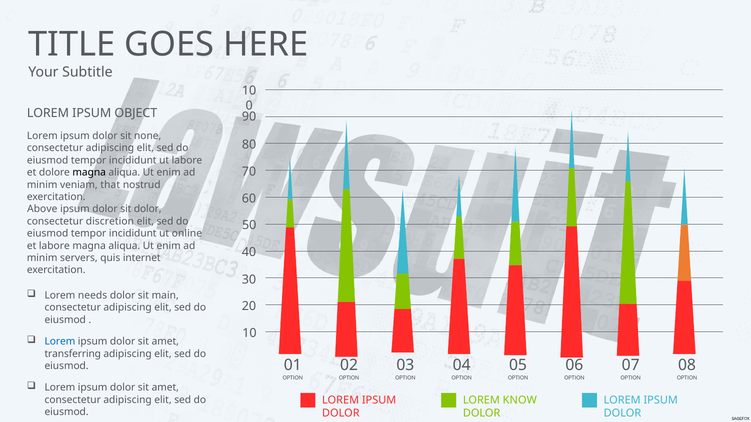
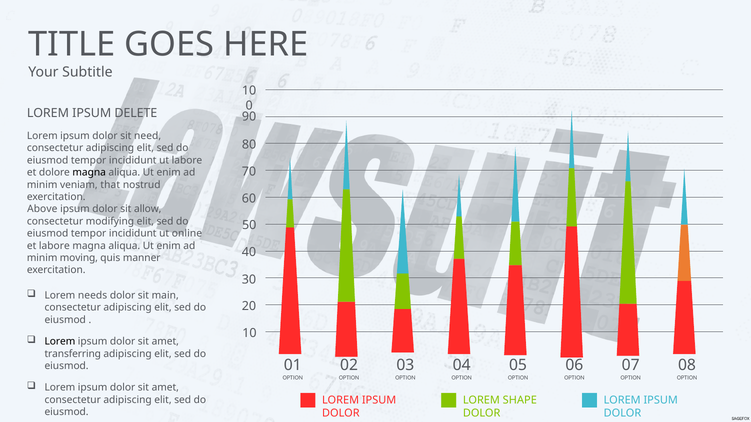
OBJECT: OBJECT -> DELETE (136, 113)
none: none -> need (148, 136)
sit dolor: dolor -> allow (148, 209)
discretion: discretion -> modifying (110, 221)
servers: servers -> moving (79, 258)
internet: internet -> manner (142, 258)
Lorem colour: blue -> black (60, 342)
KNOW: KNOW -> SHAPE (520, 401)
